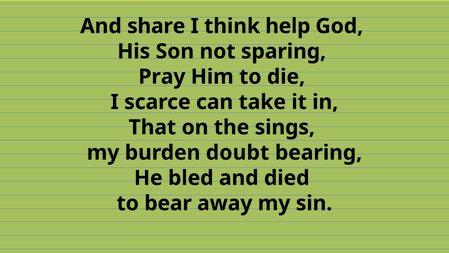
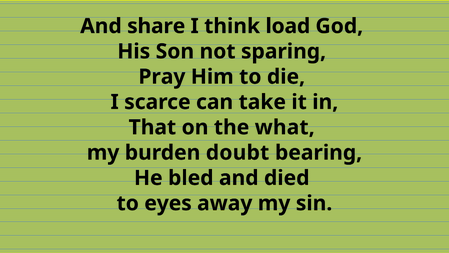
help: help -> load (288, 26)
sings: sings -> what (285, 127)
bear: bear -> eyes (168, 203)
